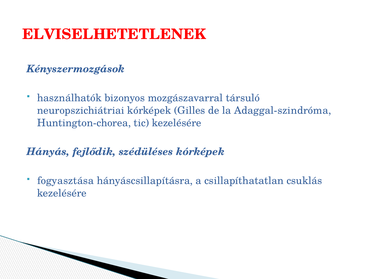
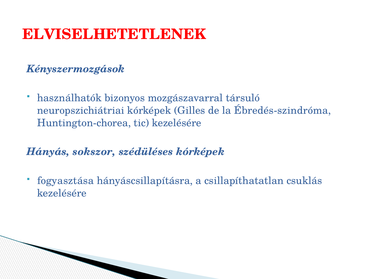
Adaggal-szindróma: Adaggal-szindróma -> Ébredés-szindróma (283, 110)
fejlődik: fejlődik -> sokszor (94, 152)
